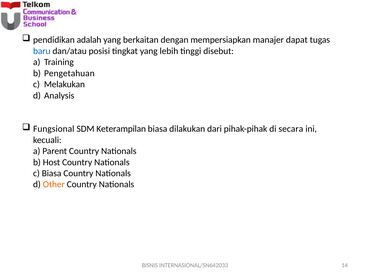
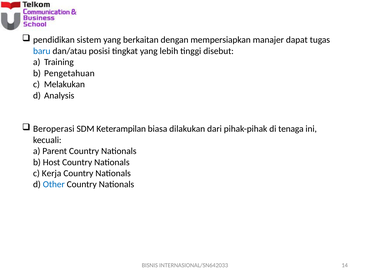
adalah: adalah -> sistem (89, 40)
Fungsional: Fungsional -> Beroperasi (54, 129)
secara: secara -> tenaga (291, 129)
c Biasa: Biasa -> Kerja (52, 173)
Other colour: orange -> blue (54, 184)
